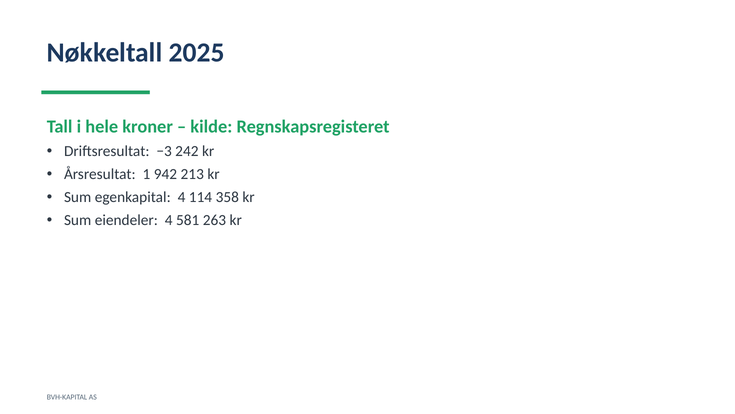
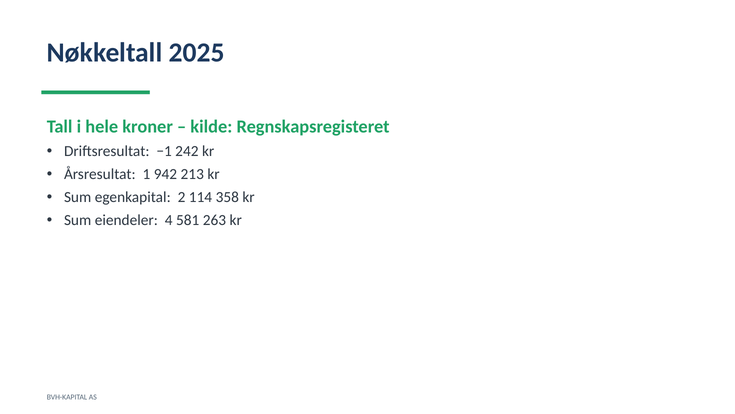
−3: −3 -> −1 (164, 151)
egenkapital 4: 4 -> 2 (182, 197)
